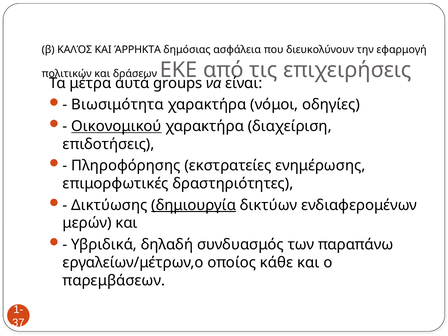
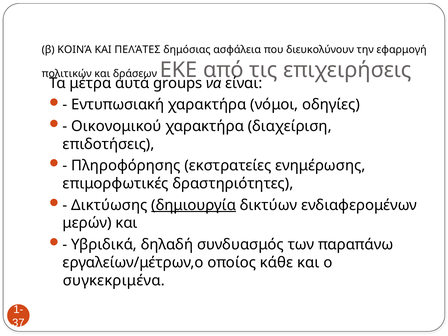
ΚΑΛΌΣ: ΚΑΛΌΣ -> ΚΟΙΝΆ (75, 50)
ΆΡΡΗΚΤΑ: ΆΡΡΗΚΤΑ -> ΠΕΛΆΤΕΣ (137, 50)
Βιωσιμότητα: Βιωσιμότητα -> Εντυπωσιακή (118, 105)
Οικονομικού underline: present -> none (116, 126)
παρεμβάσεων: παρεμβάσεων -> συγκεκριμένα (114, 280)
